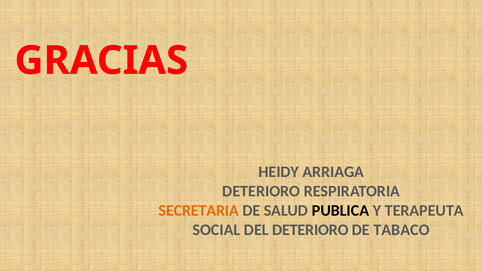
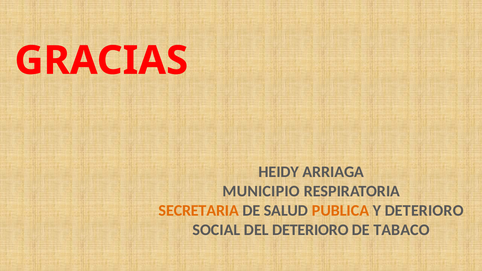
DETERIORO: DETERIORO -> MUNICIPIO (261, 191)
PUBLICA colour: black -> orange (340, 211)
Y TERAPEUTA: TERAPEUTA -> DETERIORO (424, 211)
